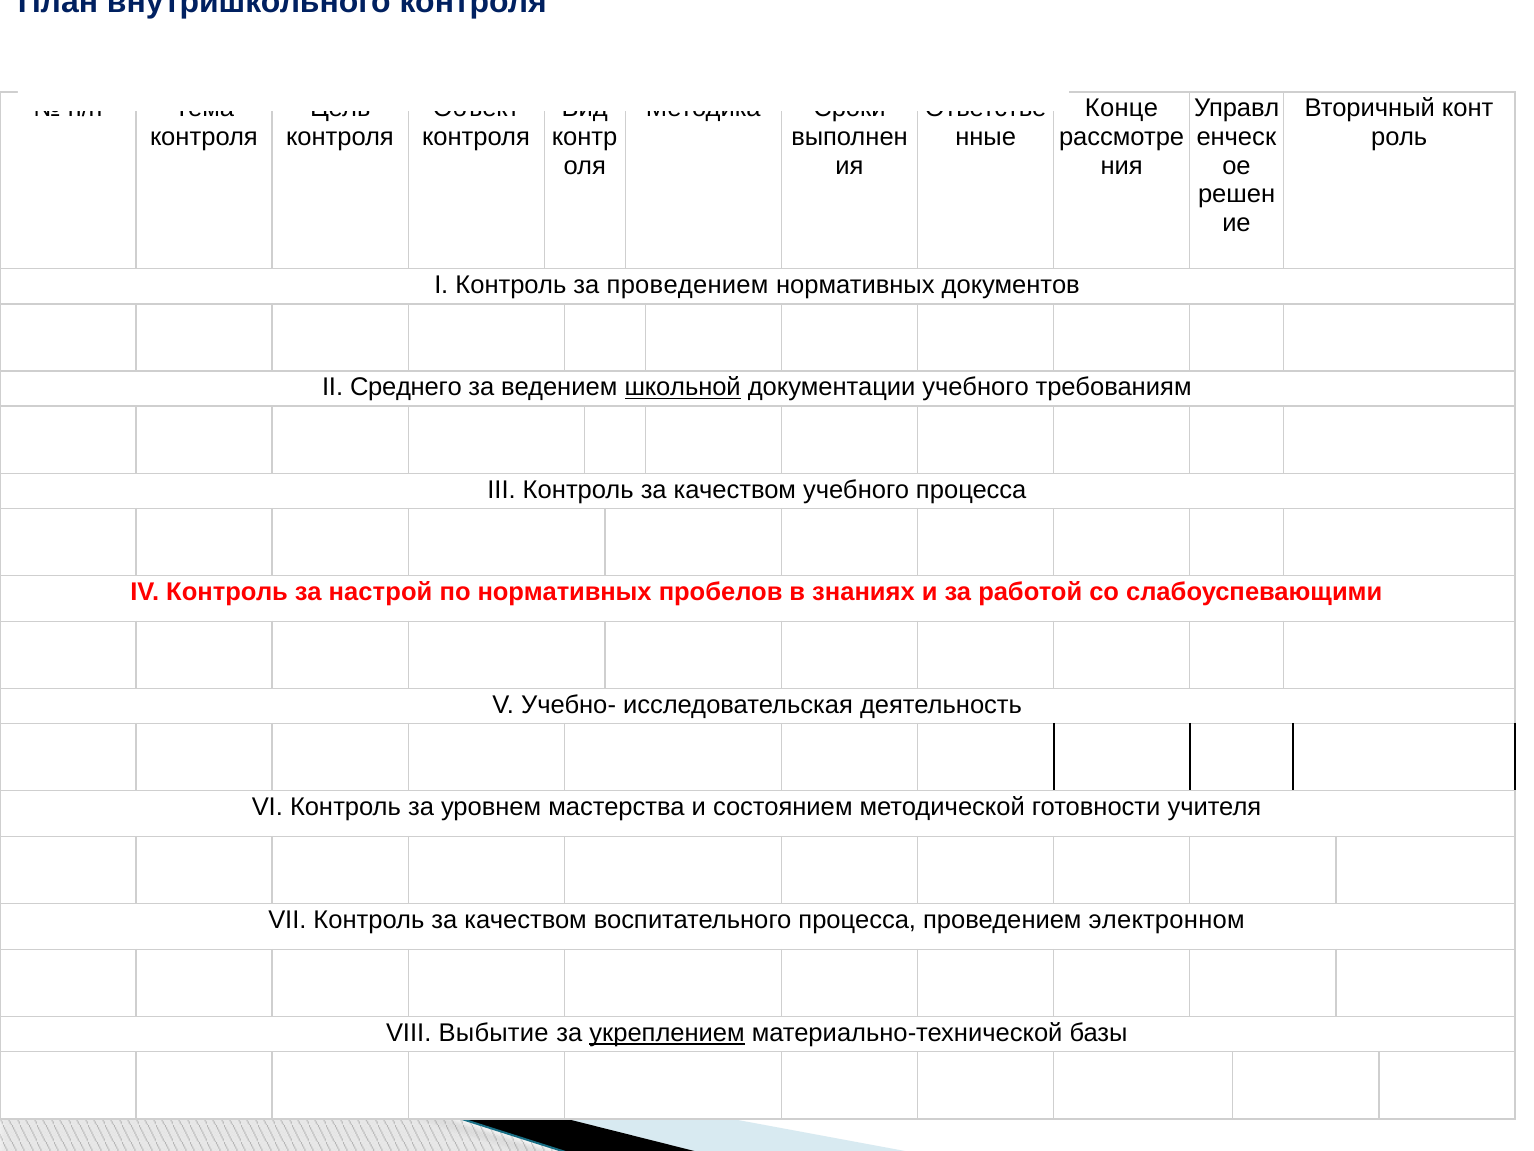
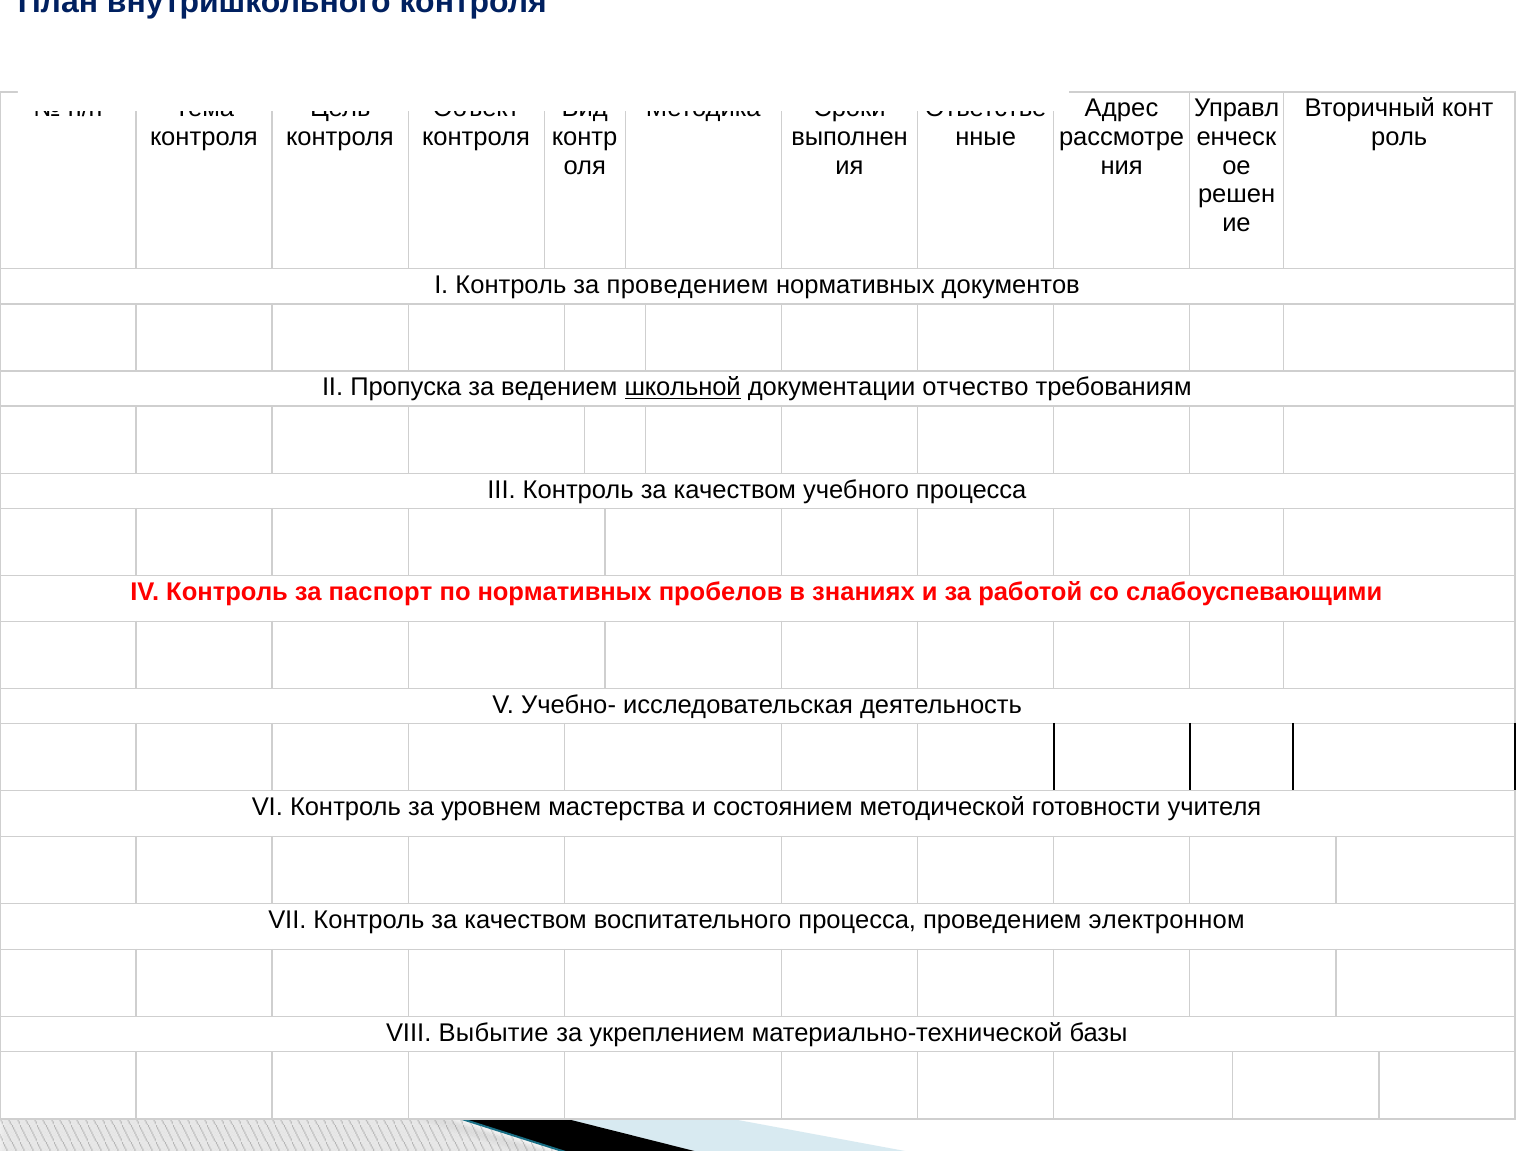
Конце: Конце -> Адрес (1122, 108)
Среднего: Среднего -> Пропуска (406, 387)
документации учебного: учебного -> отчество (975, 387)
настрой: настрой -> паспорт (380, 592)
укреплением underline: present -> none (667, 1033)
